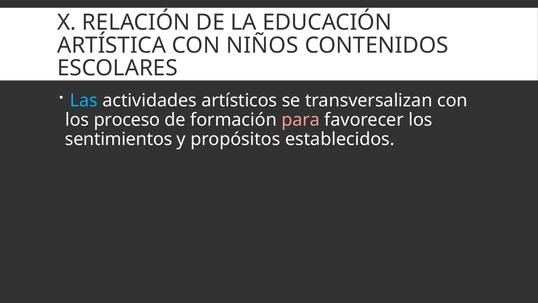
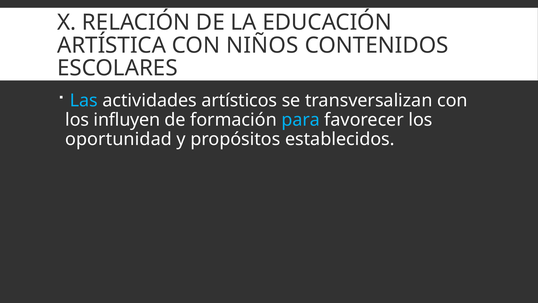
proceso: proceso -> influyen (127, 120)
para colour: pink -> light blue (301, 120)
sentimientos: sentimientos -> oportunidad (119, 139)
